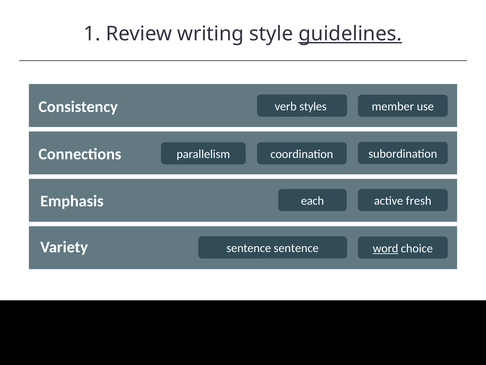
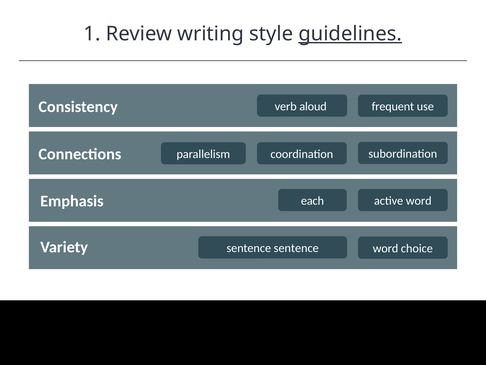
member: member -> frequent (393, 106)
styles: styles -> aloud (313, 106)
active fresh: fresh -> word (419, 201)
word underline: present -> none (386, 248)
